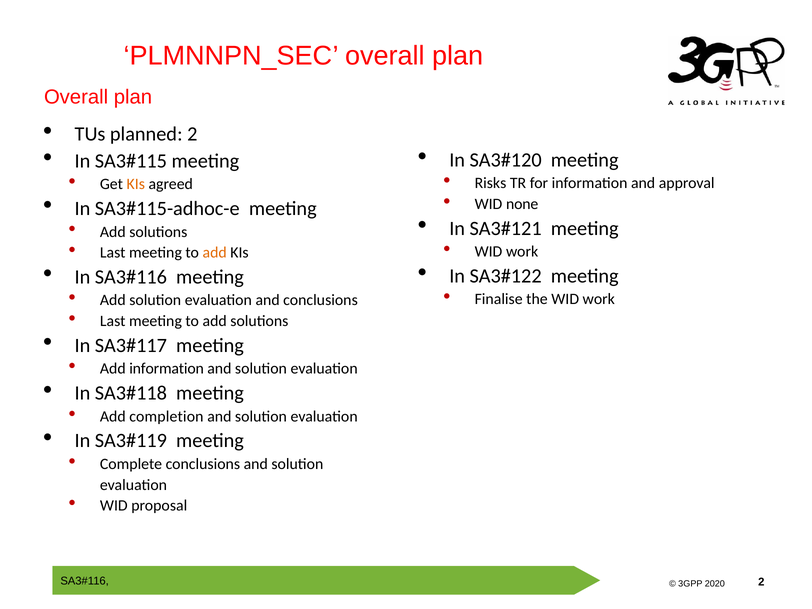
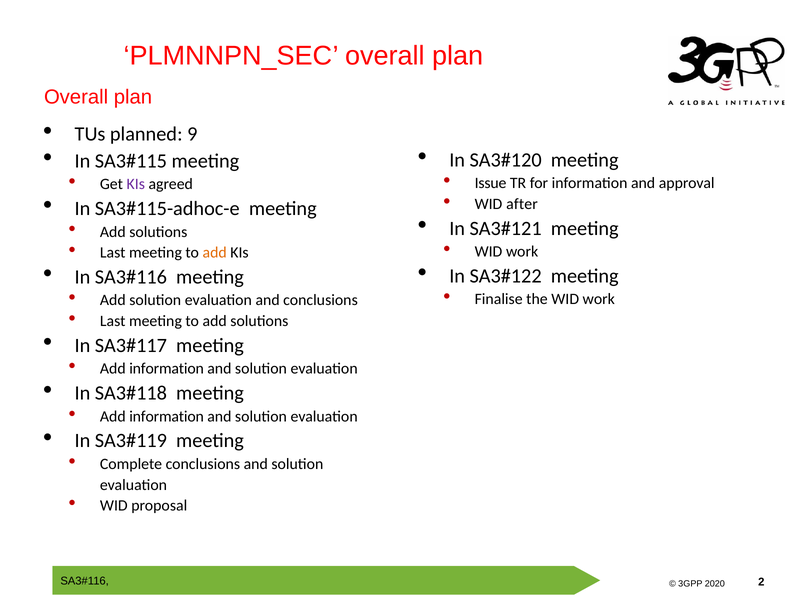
planned 2: 2 -> 9 (192, 134)
Risks: Risks -> Issue (491, 183)
KIs colour: orange -> purple (136, 184)
none: none -> after (522, 204)
completion: completion -> information (167, 416)
